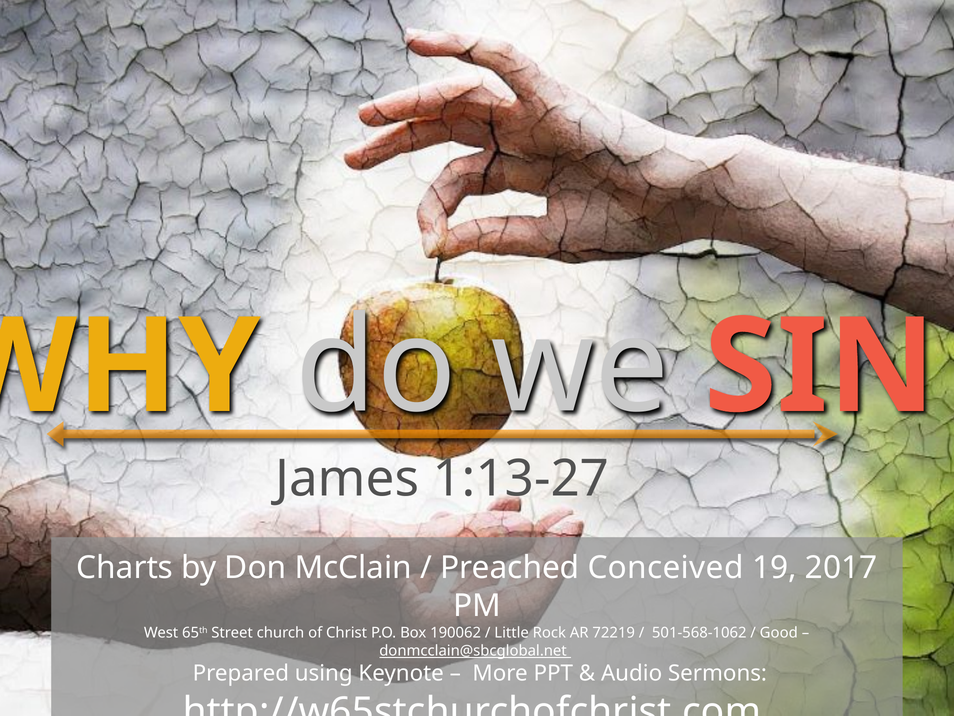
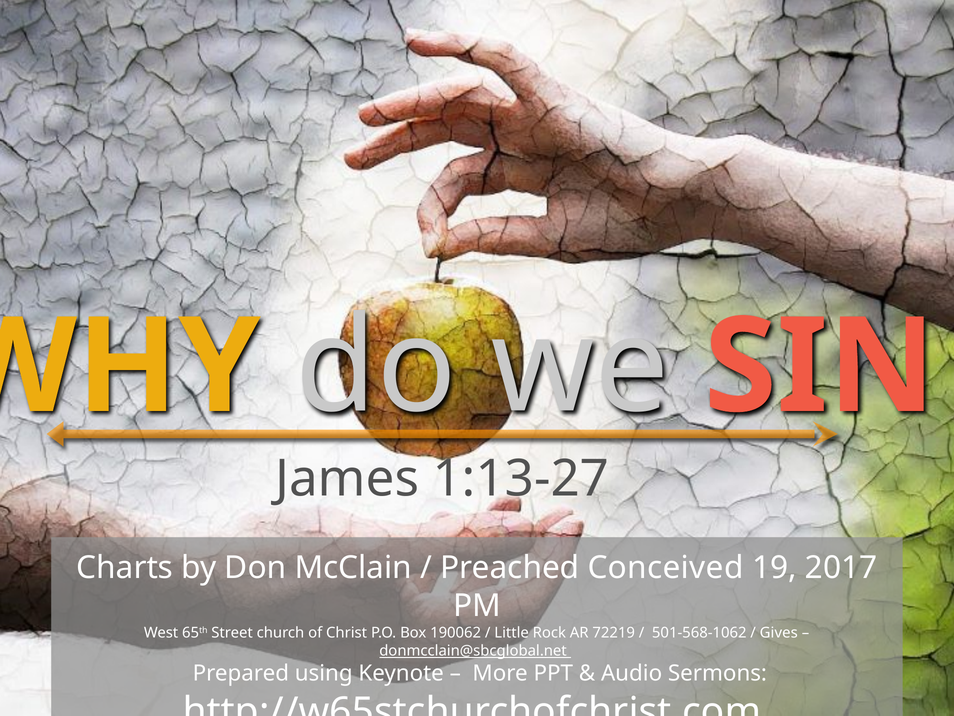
Good: Good -> Gives (779, 632)
